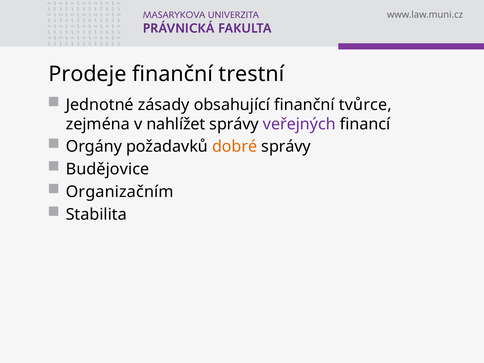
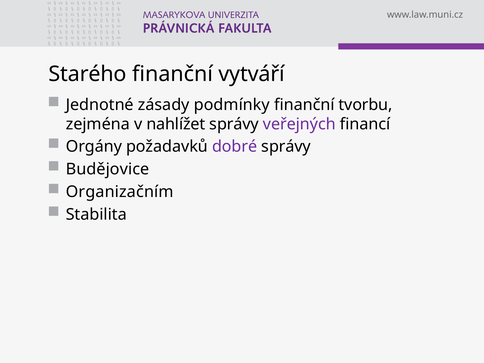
Prodeje: Prodeje -> Starého (88, 74)
trestní: trestní -> vytváří (252, 74)
obsahující: obsahující -> podmínky (232, 105)
tvůrce: tvůrce -> tvorbu (365, 105)
dobré colour: orange -> purple (235, 147)
